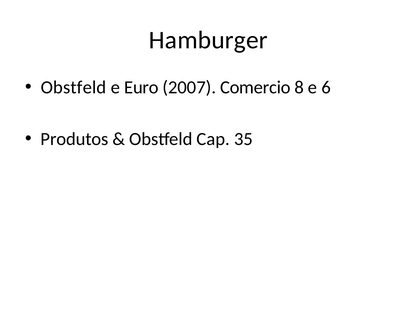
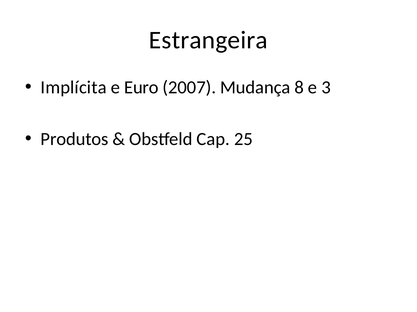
Hamburger: Hamburger -> Estrangeira (208, 40)
Obstfeld: Obstfeld -> Implícita (74, 87)
Comercio: Comercio -> Mudança (255, 87)
6: 6 -> 3 (326, 87)
35: 35 -> 25 (243, 139)
